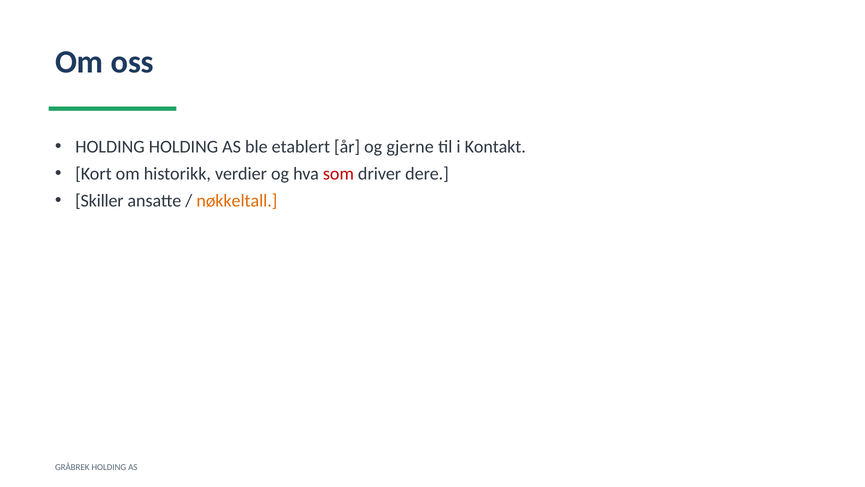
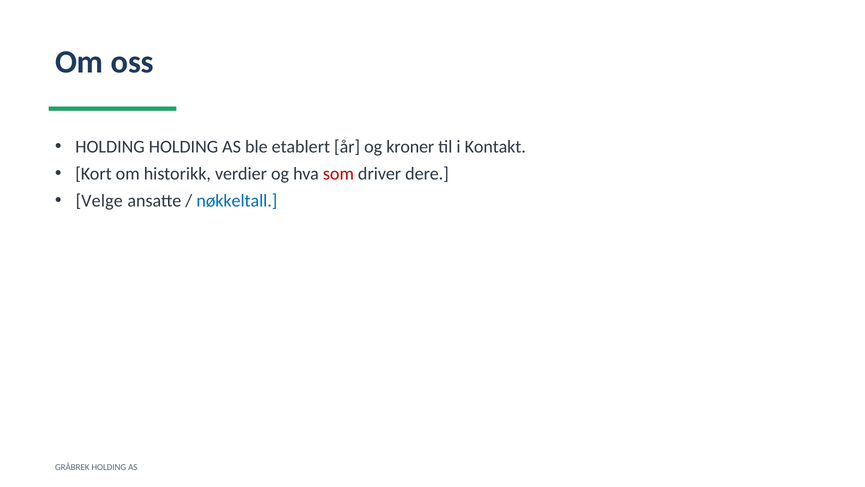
gjerne: gjerne -> kroner (410, 147)
Skiller: Skiller -> Velge (99, 201)
nøkkeltall colour: orange -> blue (237, 201)
